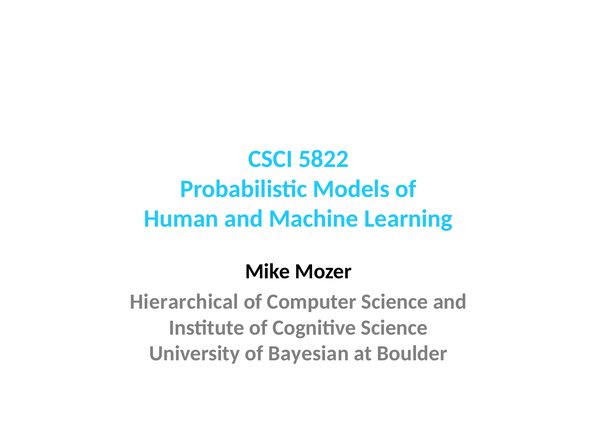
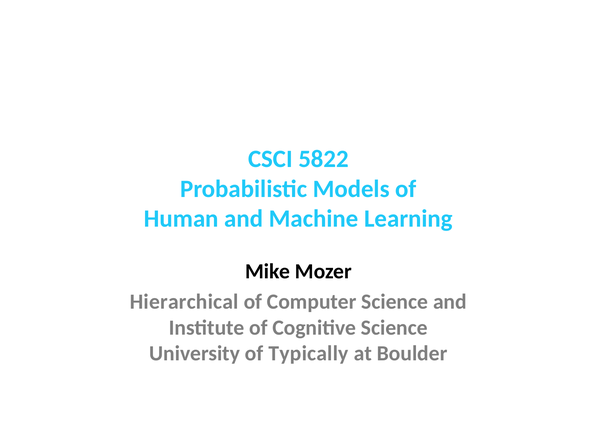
Bayesian: Bayesian -> Typically (309, 353)
